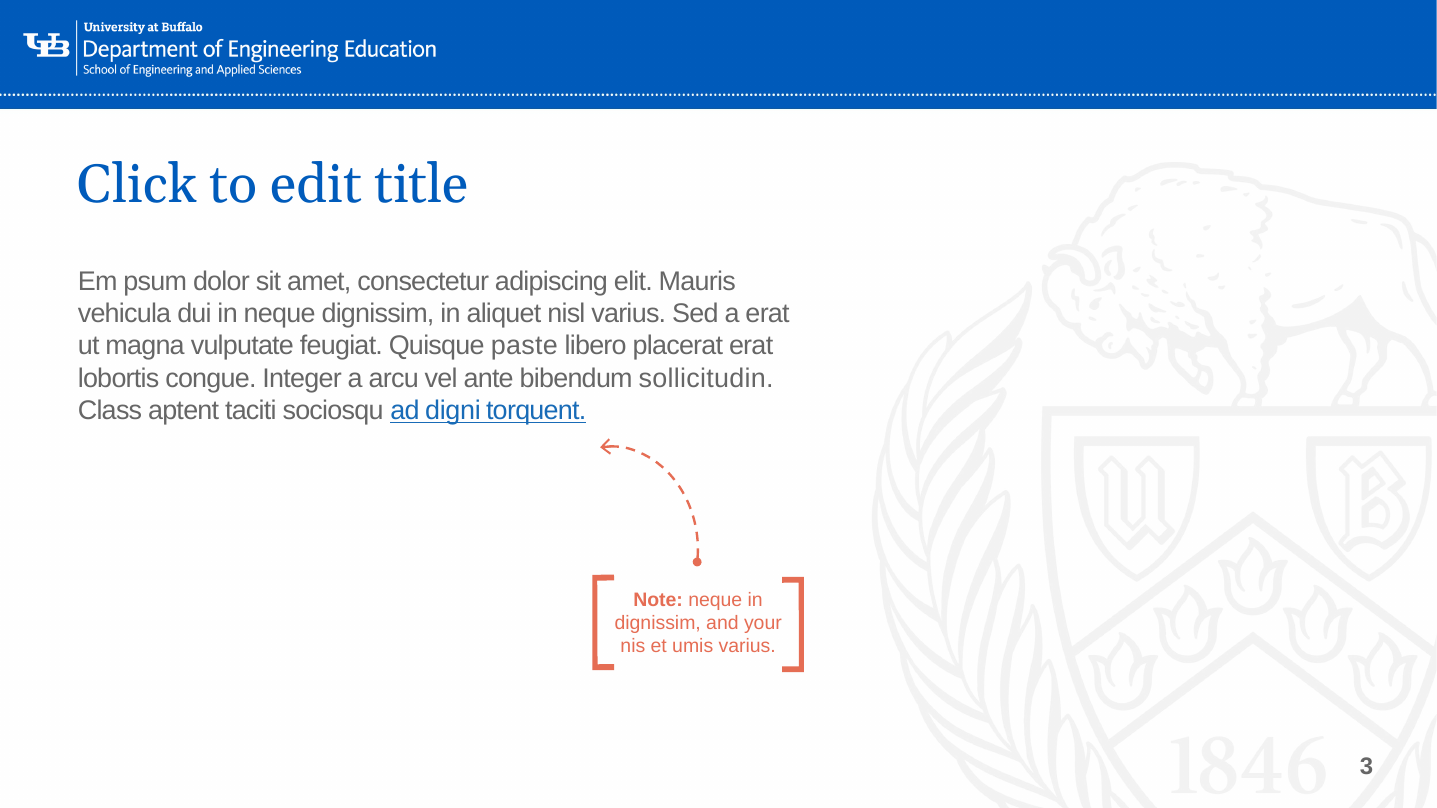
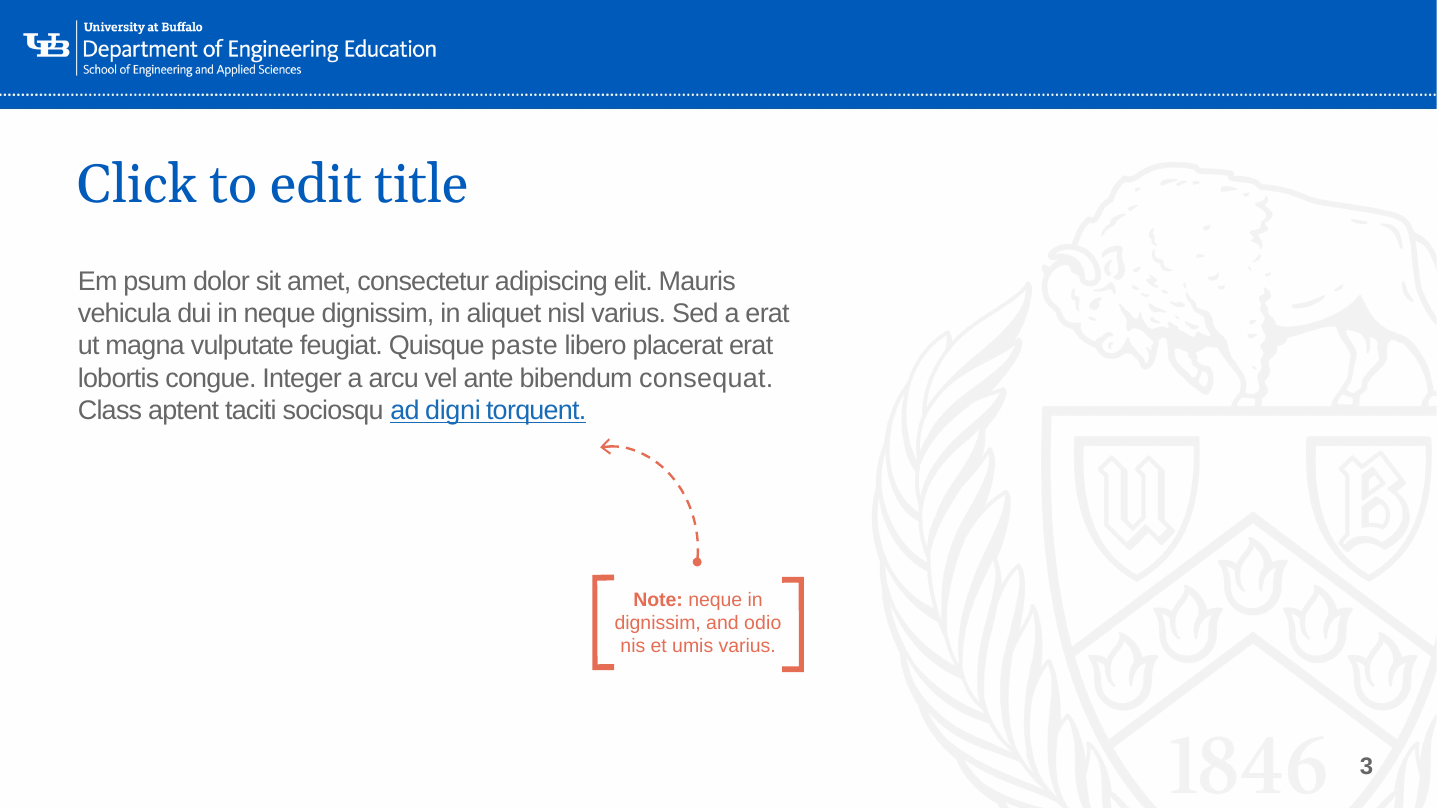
sollicitudin: sollicitudin -> consequat (706, 378)
your: your -> odio (763, 623)
